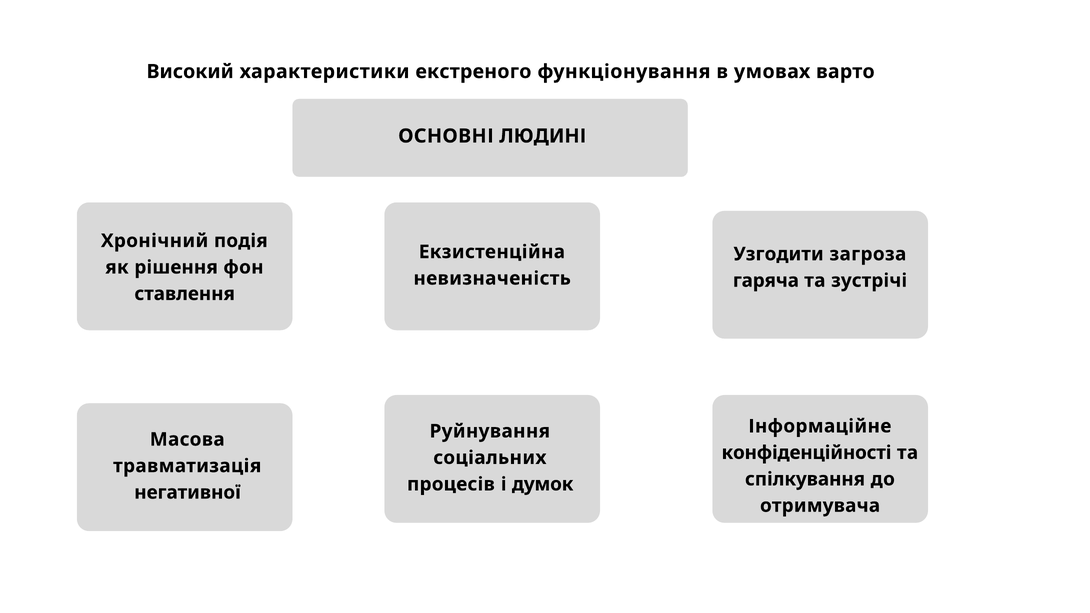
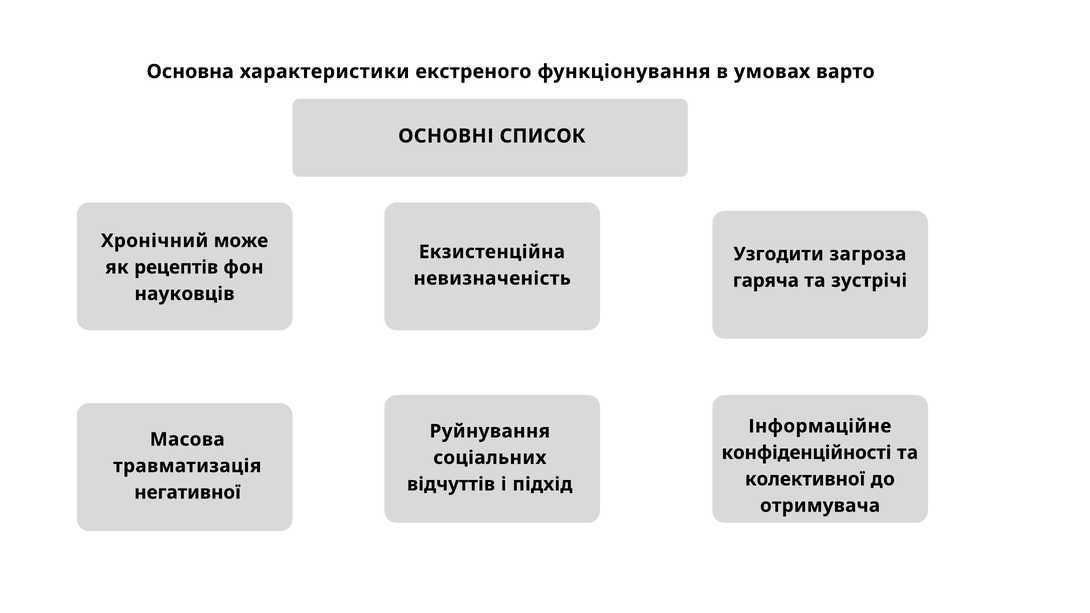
Високий: Високий -> Основна (190, 72)
ЛЮДИНІ: ЛЮДИНІ -> СПИСОК (543, 136)
подія: подія -> може (241, 241)
рішення: рішення -> рецептів (176, 267)
ставлення: ставлення -> науковців (185, 294)
спілкування: спілкування -> колективної (805, 479)
процесів: процесів -> відчуттів (451, 484)
думок: думок -> підхід (542, 484)
